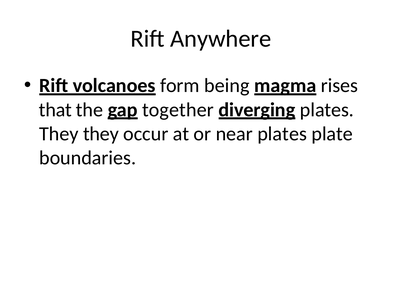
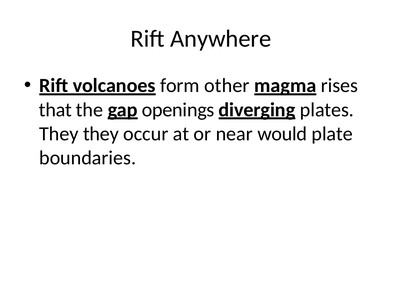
being: being -> other (227, 86)
together: together -> openings (178, 110)
near plates: plates -> would (282, 134)
